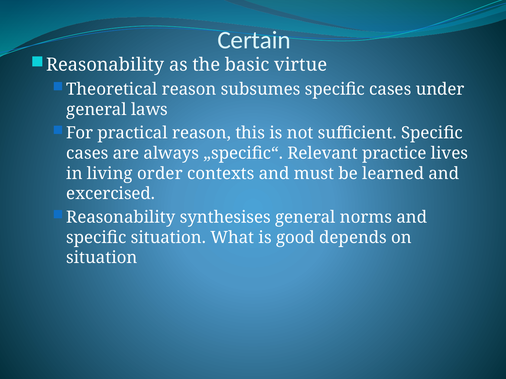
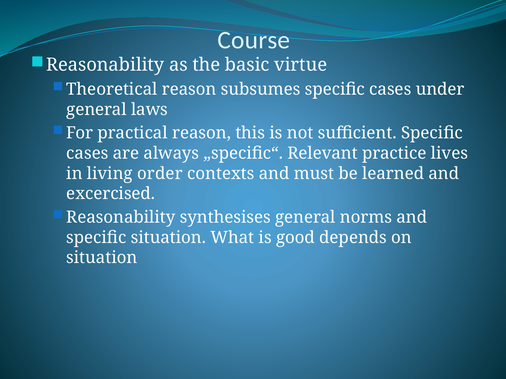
Certain: Certain -> Course (254, 40)
